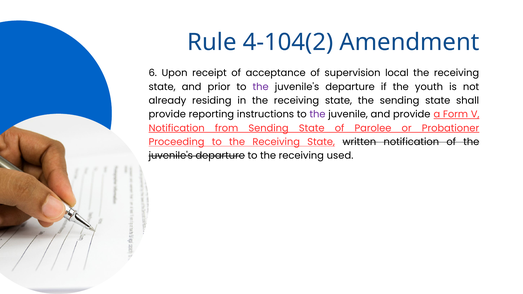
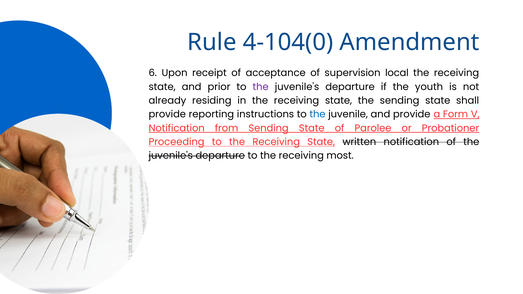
4-104(2: 4-104(2 -> 4-104(0 (288, 42)
the colour: purple -> blue (318, 114)
used: used -> most (340, 156)
